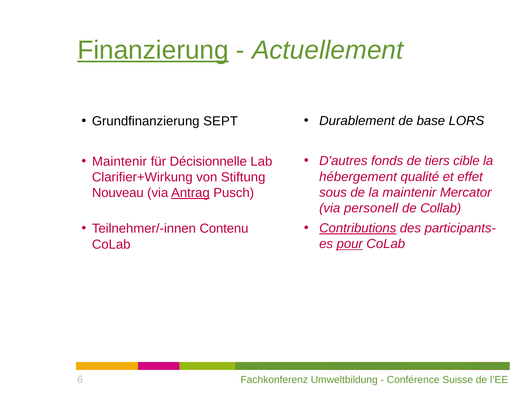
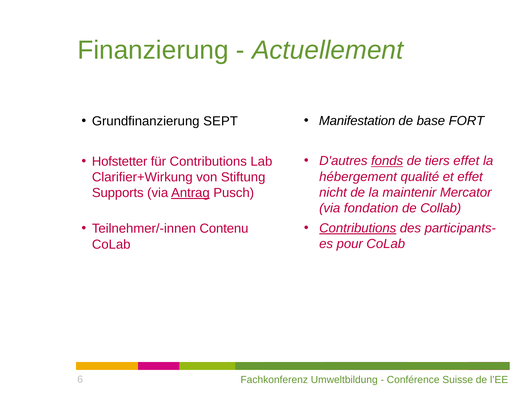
Finanzierung underline: present -> none (153, 50)
Durablement: Durablement -> Manifestation (357, 121)
LORS: LORS -> FORT (466, 121)
fonds underline: none -> present (387, 161)
tiers cible: cible -> effet (466, 161)
Maintenir: Maintenir -> Hofstetter (120, 161)
für Décisionnelle: Décisionnelle -> Contributions (208, 161)
sous: sous -> nicht (333, 192)
Nouveau: Nouveau -> Supports (118, 193)
personell: personell -> fondation (371, 208)
pour underline: present -> none (350, 244)
